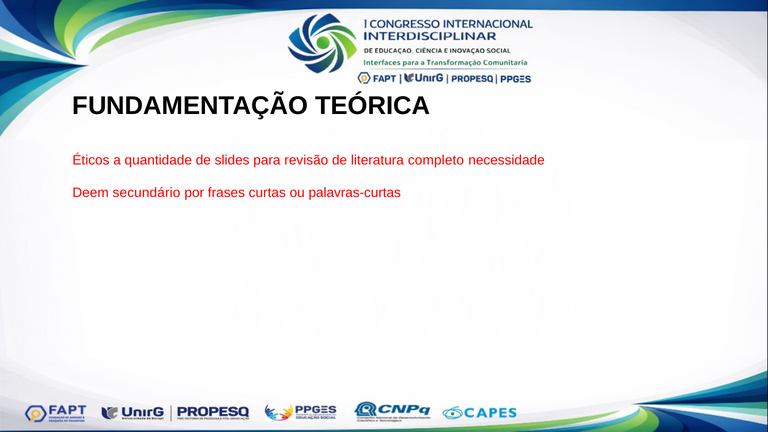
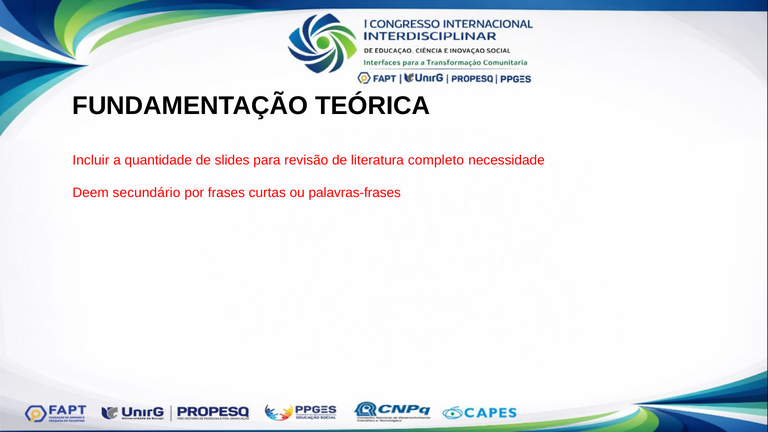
Éticos: Éticos -> Incluir (91, 160)
palavras-curtas: palavras-curtas -> palavras-frases (355, 193)
